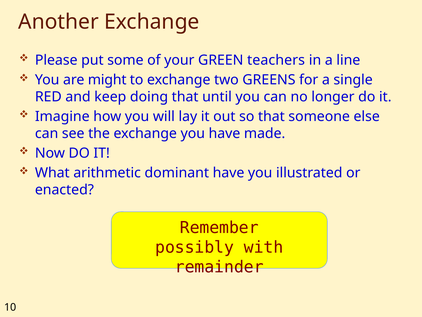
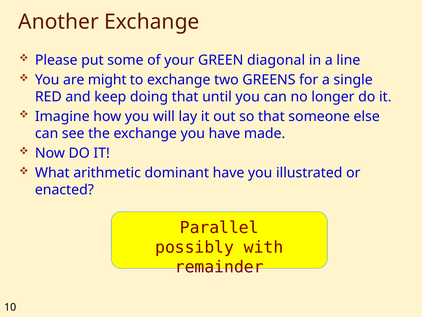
teachers: teachers -> diagonal (276, 60)
Remember: Remember -> Parallel (219, 227)
